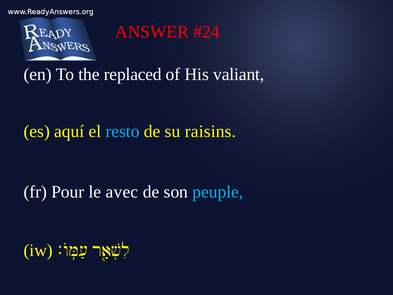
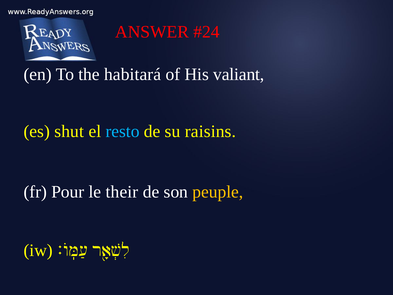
replaced: replaced -> habitará (133, 74)
aquí: aquí -> shut (69, 131)
avec: avec -> their (122, 192)
peuple colour: light blue -> yellow (218, 192)
